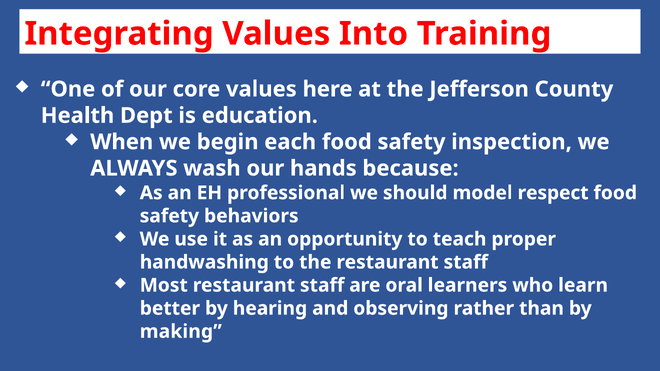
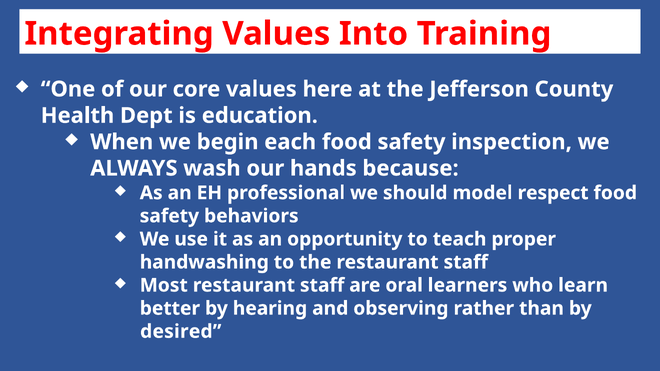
making: making -> desired (181, 332)
